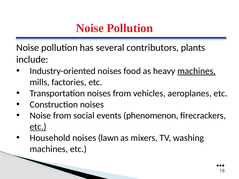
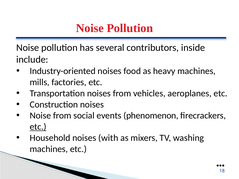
plants: plants -> inside (193, 48)
machines underline: present -> none (197, 71)
lawn: lawn -> with (108, 138)
